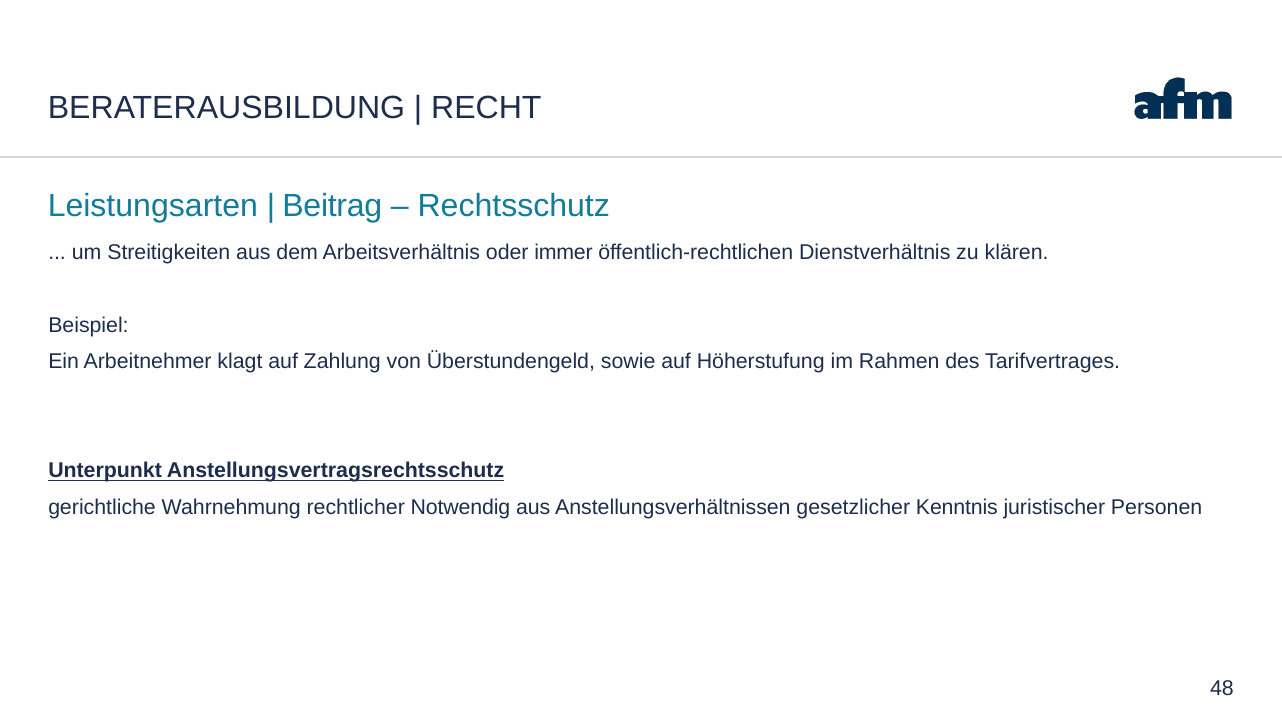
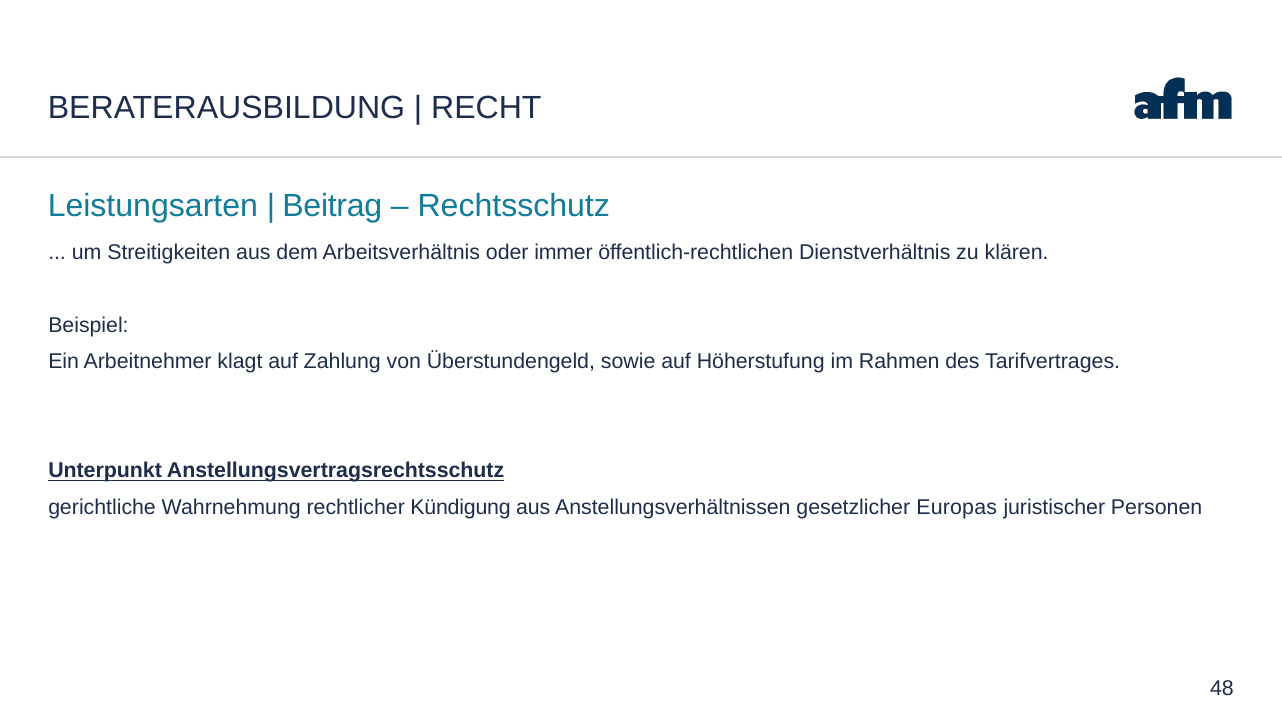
Notwendig: Notwendig -> Kündigung (461, 507)
Kenntnis: Kenntnis -> Europas (957, 507)
